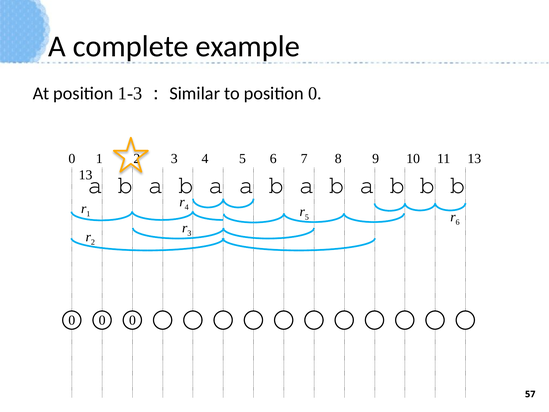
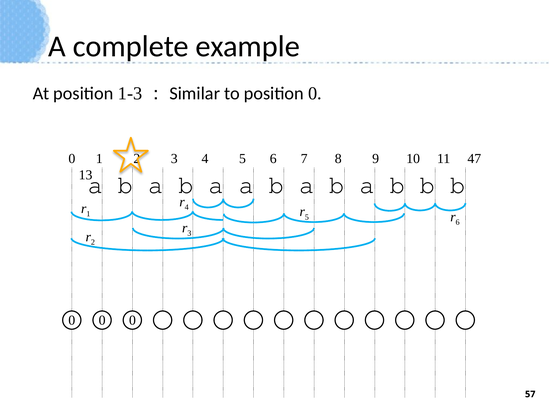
11 13: 13 -> 47 (474, 158)
